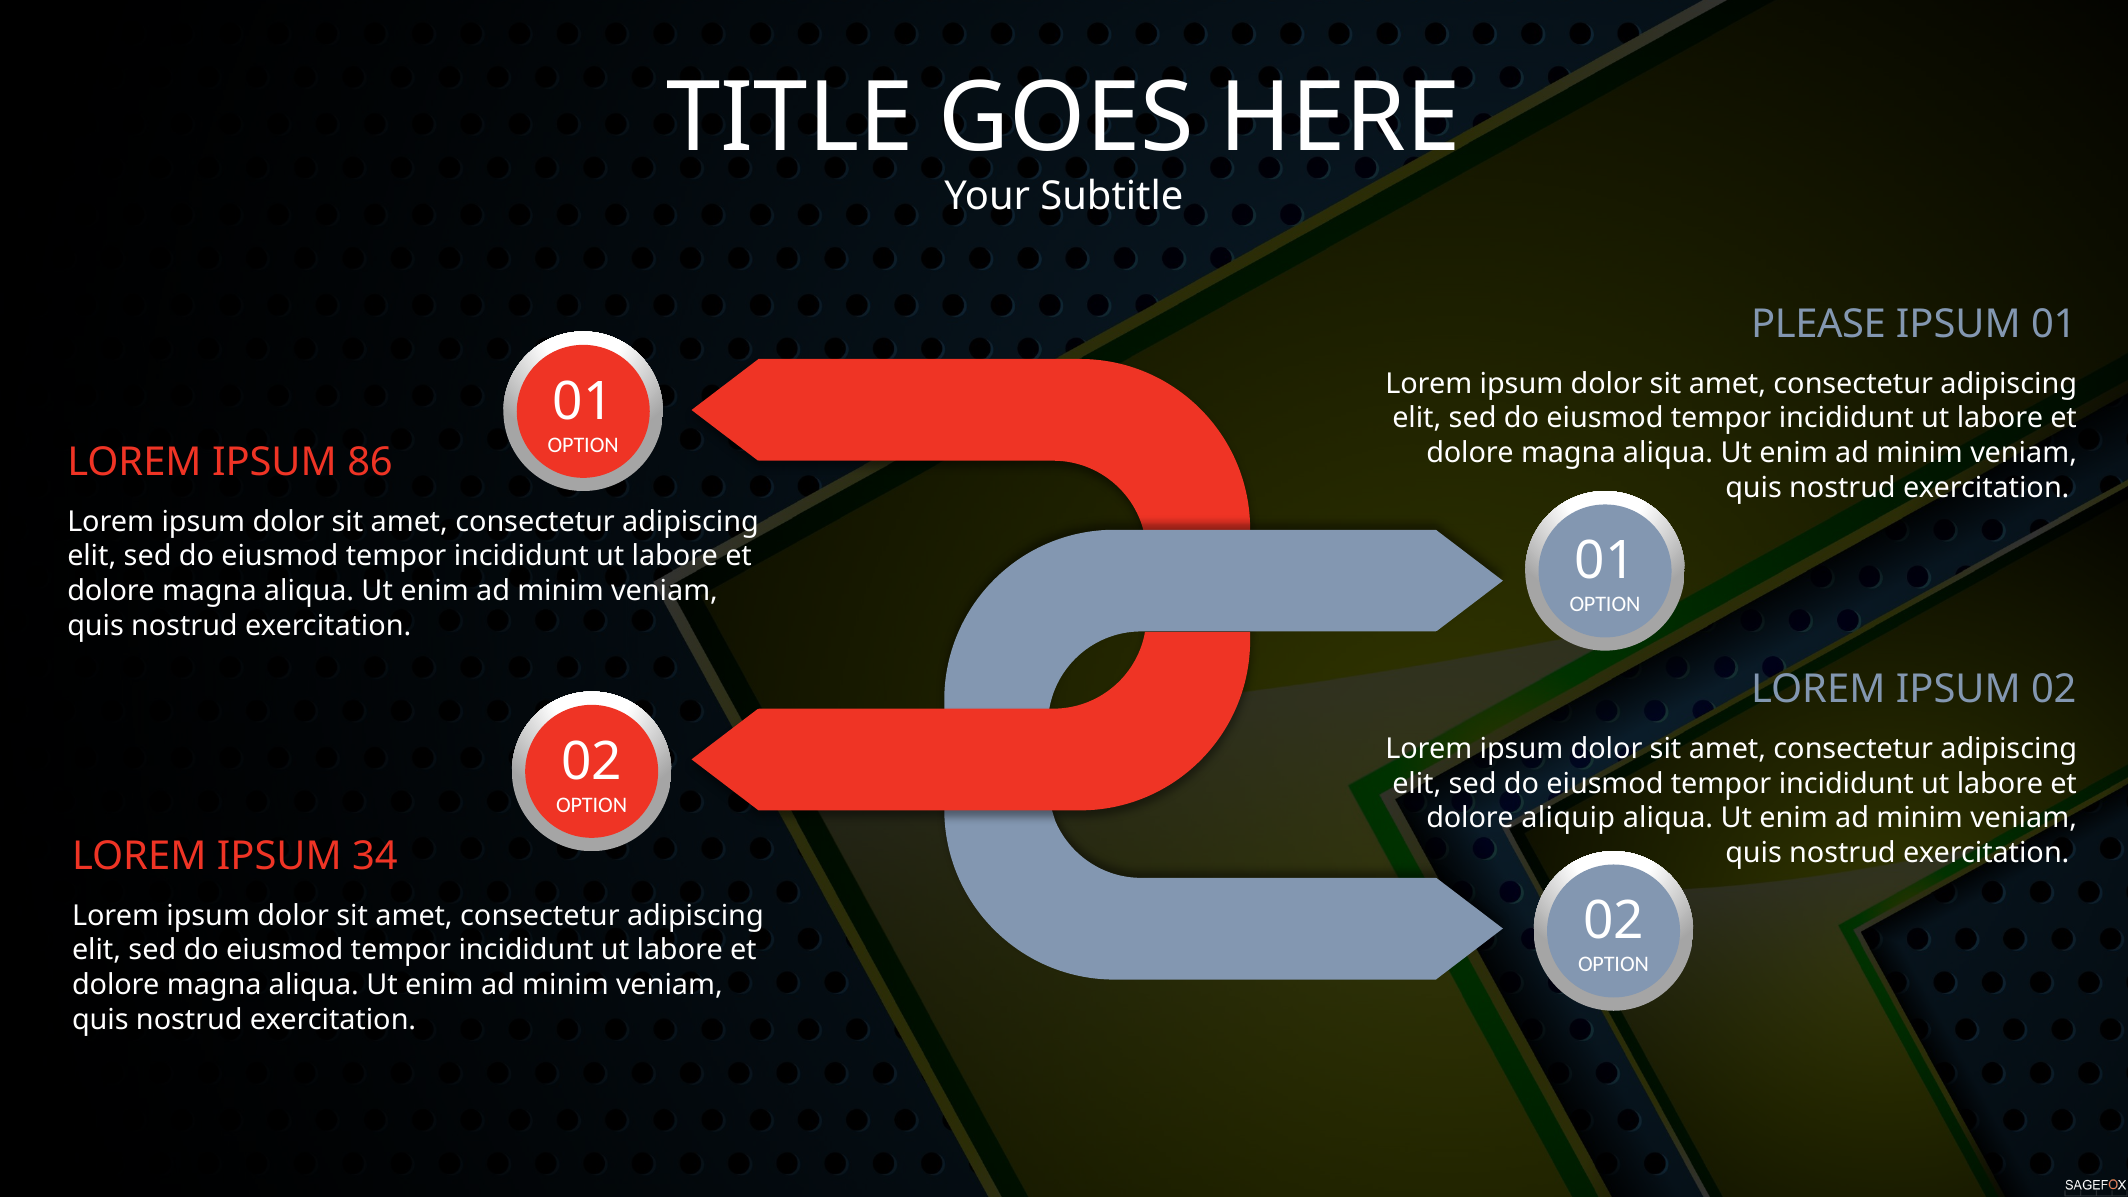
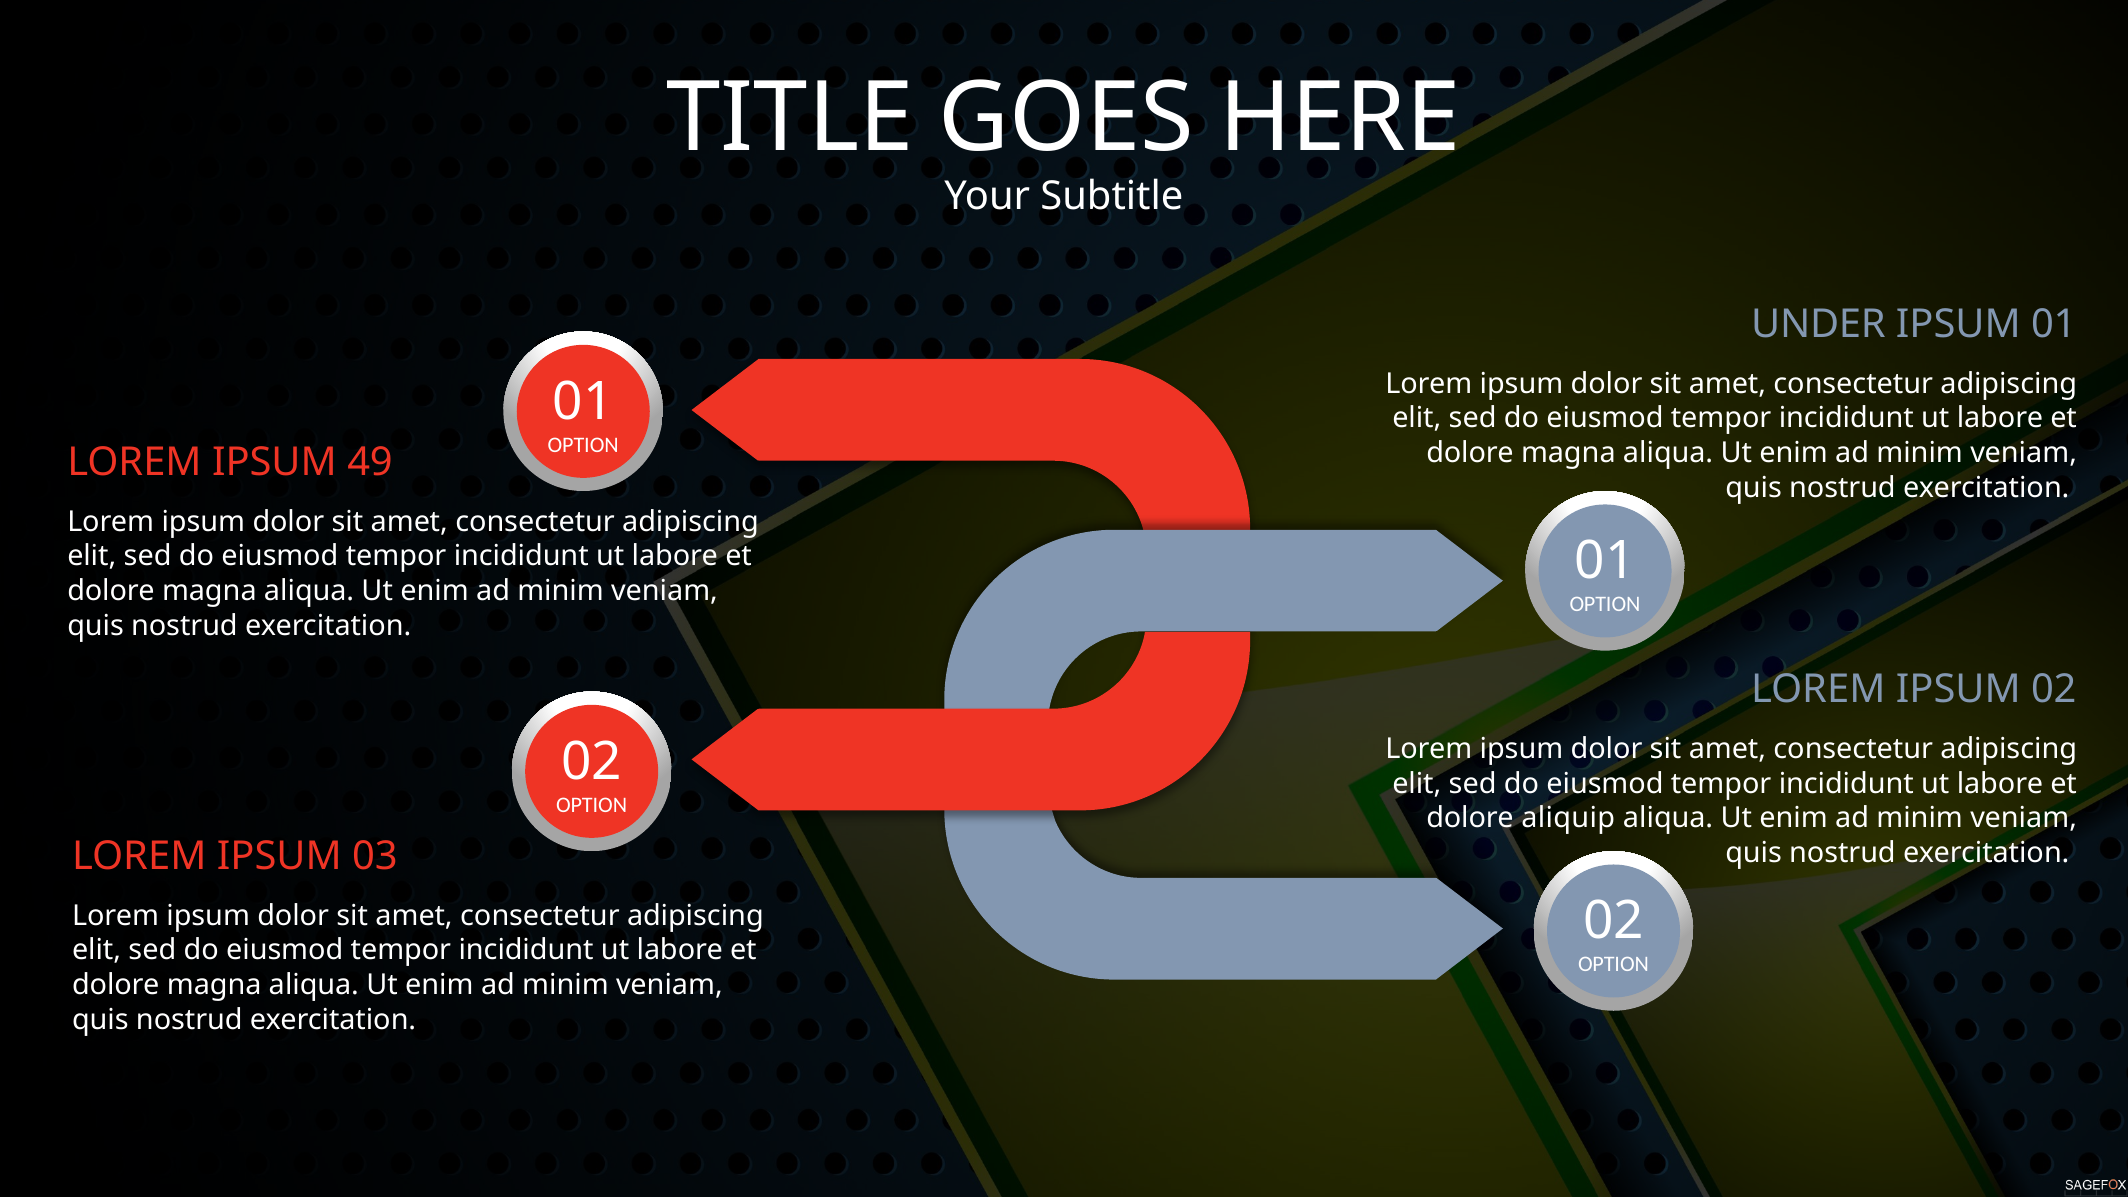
PLEASE: PLEASE -> UNDER (1818, 325)
86: 86 -> 49 (370, 463)
34: 34 -> 03 (375, 857)
